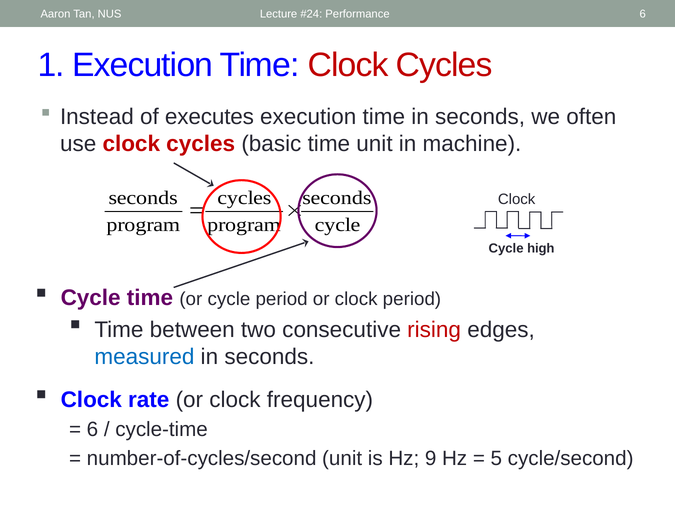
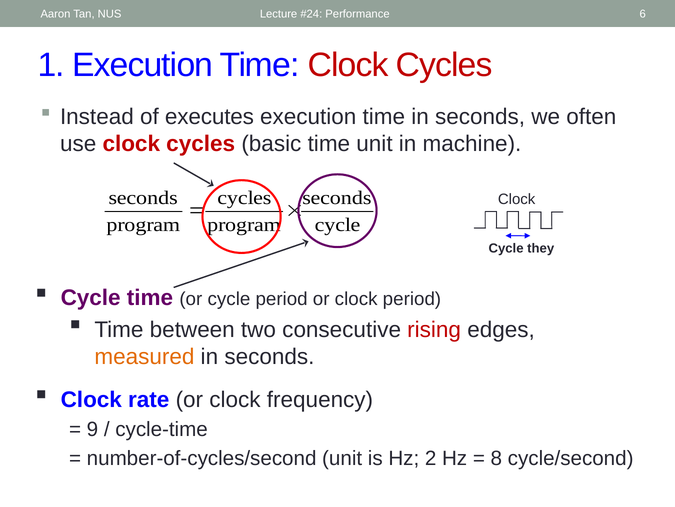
high: high -> they (541, 248)
measured colour: blue -> orange (144, 356)
6: 6 -> 9 (92, 429)
9: 9 -> 2 (431, 458)
5: 5 -> 8 (496, 458)
